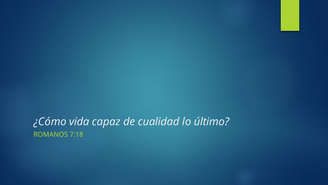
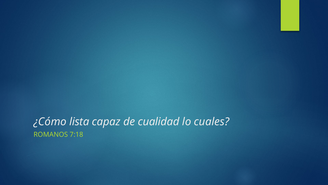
vida: vida -> lista (79, 121)
último: último -> cuales (212, 121)
